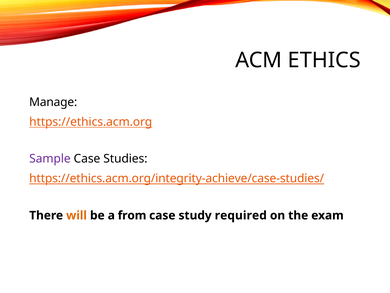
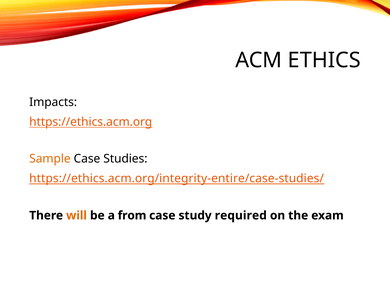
Manage: Manage -> Impacts (53, 102)
Sample colour: purple -> orange (50, 159)
https://ethics.acm.org/integrity-achieve/case-studies/: https://ethics.acm.org/integrity-achieve/case-studies/ -> https://ethics.acm.org/integrity-entire/case-studies/ (177, 178)
